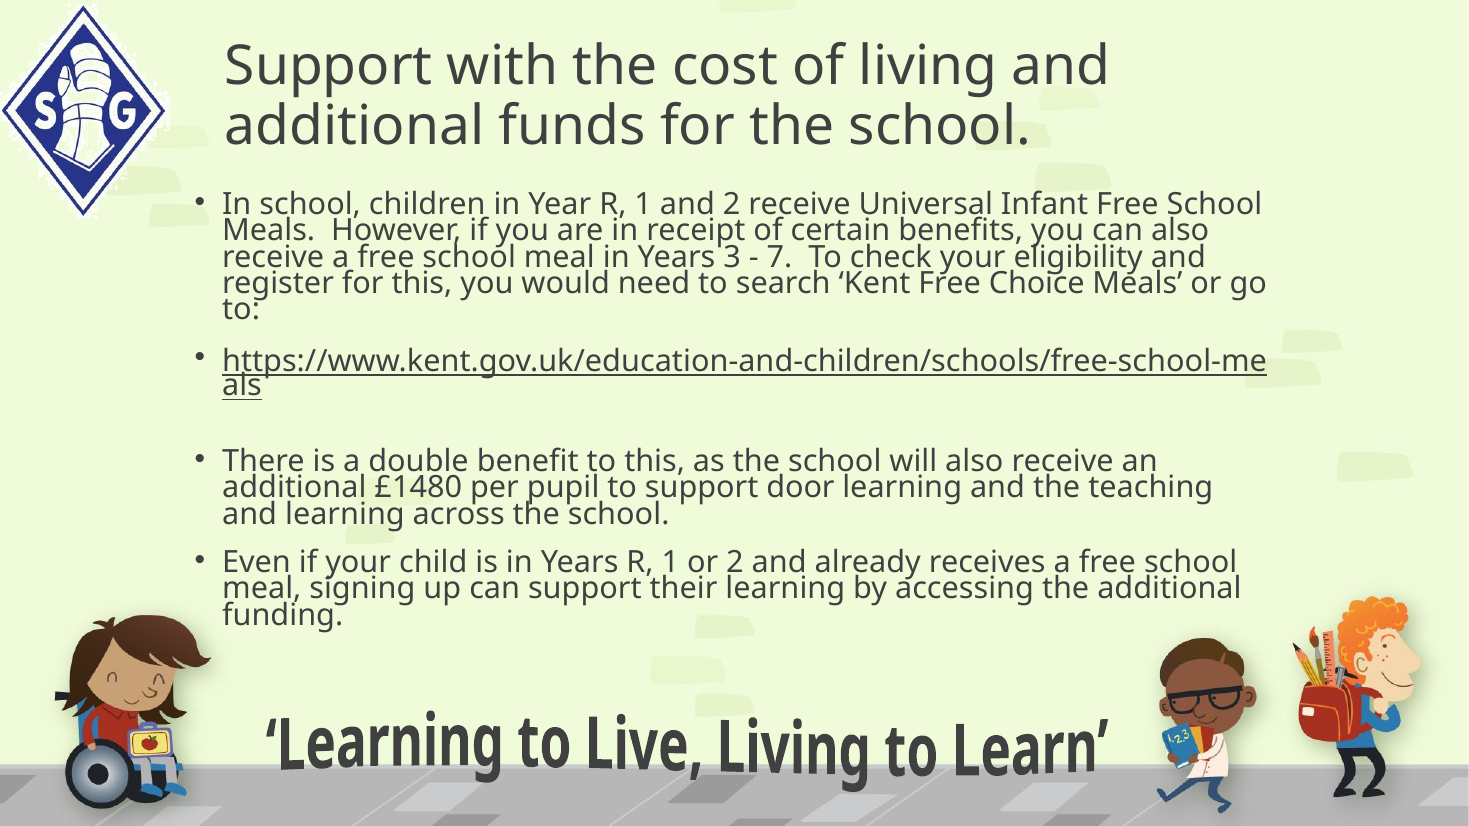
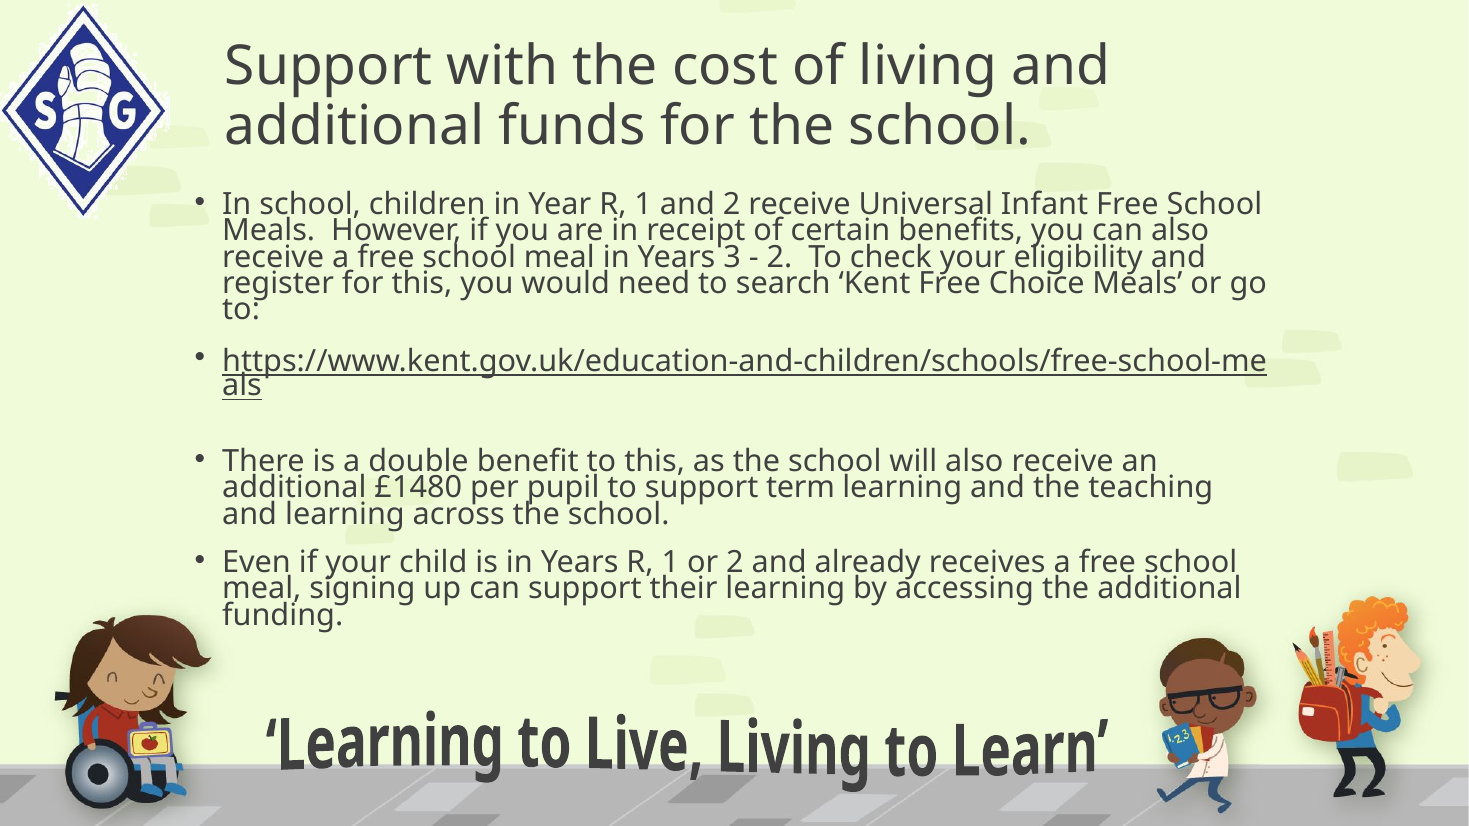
7: 7 -> 2 (780, 257)
door: door -> term (801, 488)
